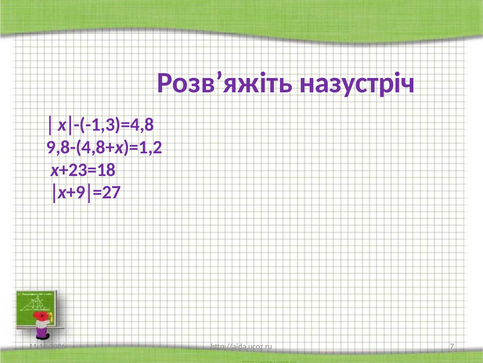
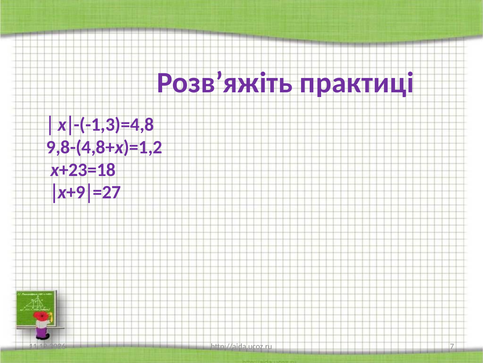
назустріч: назустріч -> практиці (357, 83)
